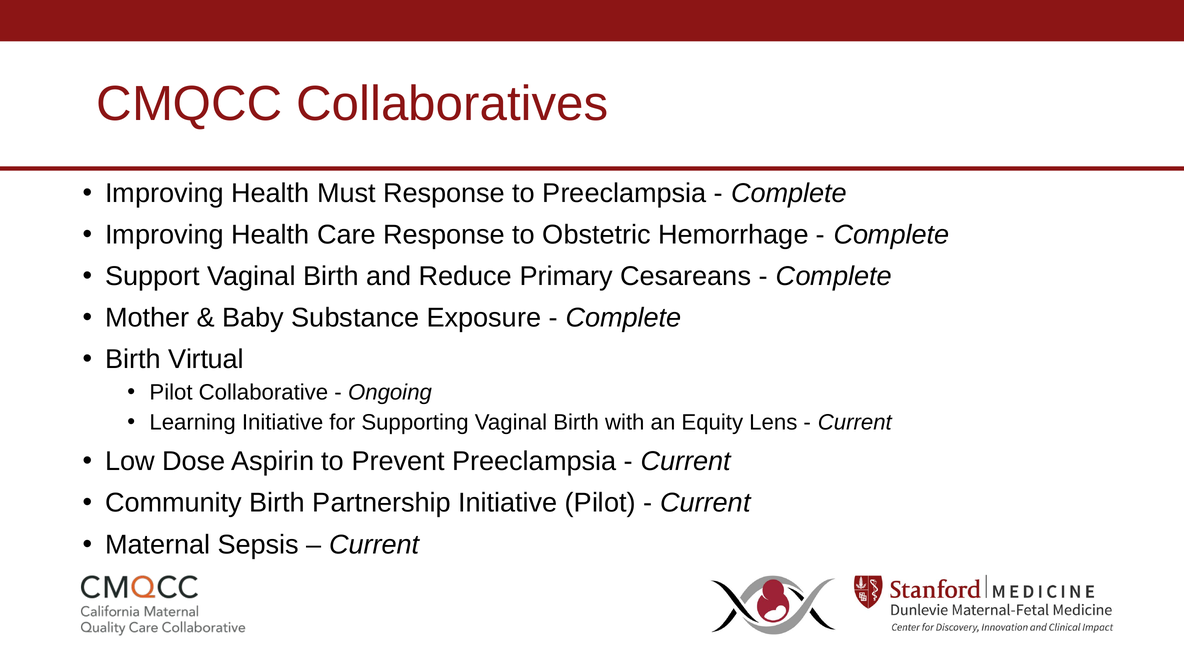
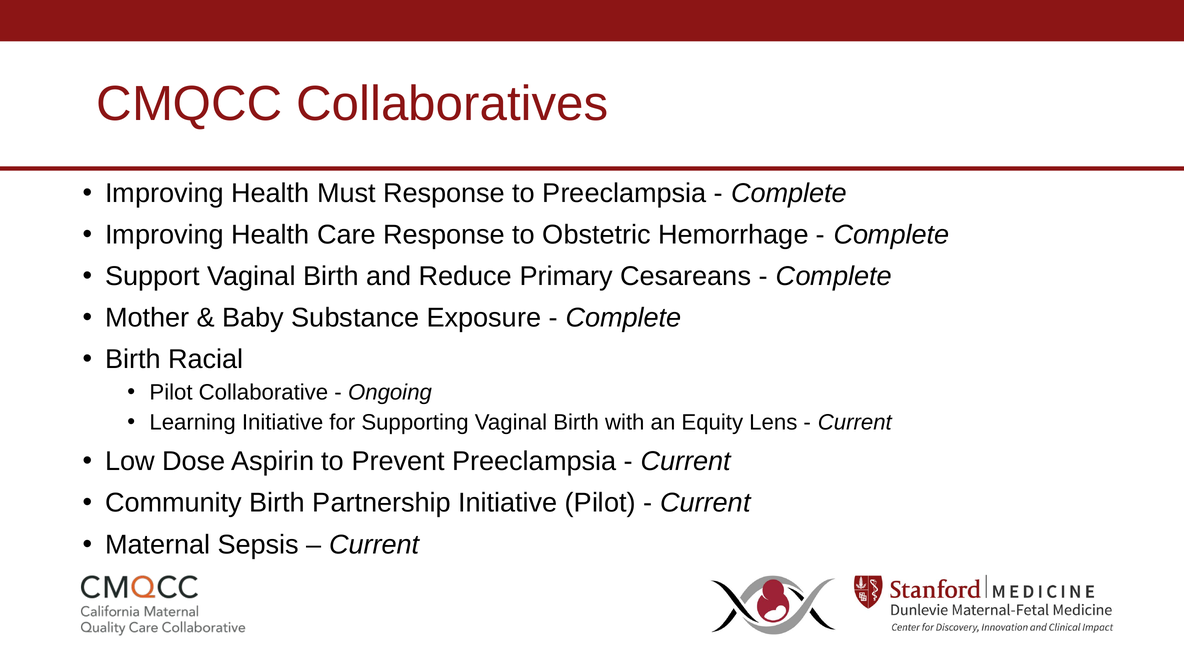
Virtual: Virtual -> Racial (206, 359)
